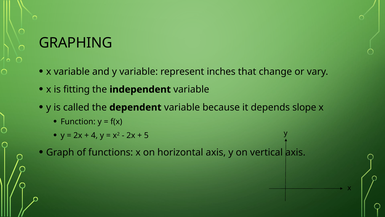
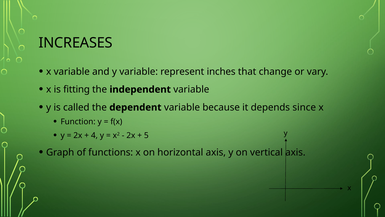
GRAPHING: GRAPHING -> INCREASES (76, 43)
slope: slope -> since (304, 107)
